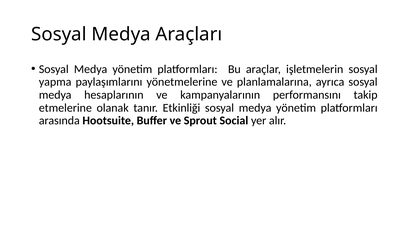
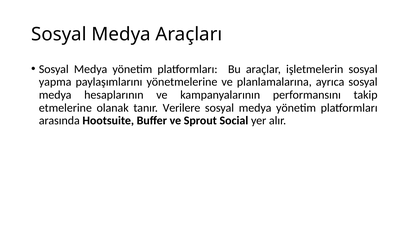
Etkinliği: Etkinliği -> Verilere (182, 108)
